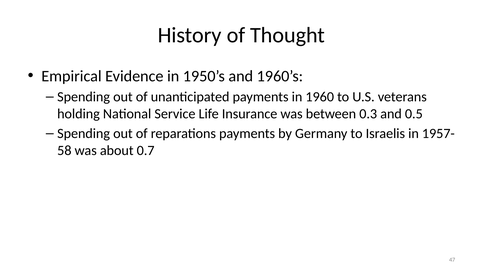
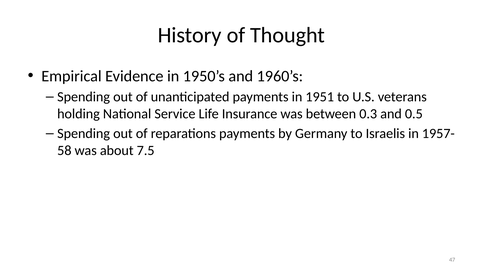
1960: 1960 -> 1951 (320, 97)
0.7: 0.7 -> 7.5 (146, 150)
